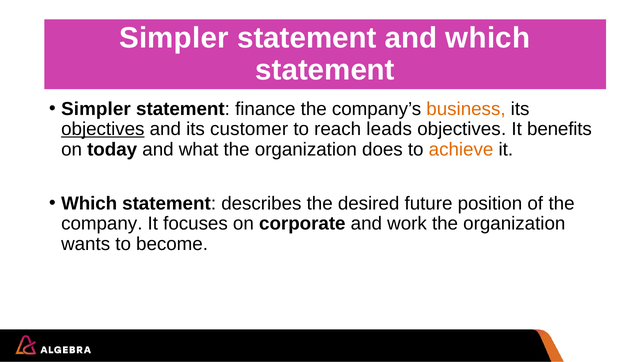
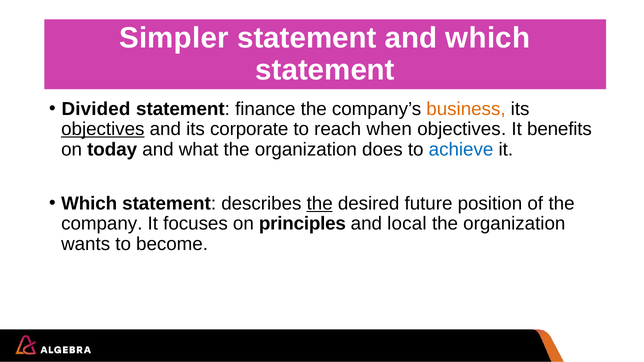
Simpler: Simpler -> Divided (96, 109)
customer: customer -> corporate (249, 129)
leads: leads -> when (389, 129)
achieve colour: orange -> blue (461, 149)
the underline: none -> present (320, 203)
corporate: corporate -> principles (302, 224)
work: work -> local (407, 224)
